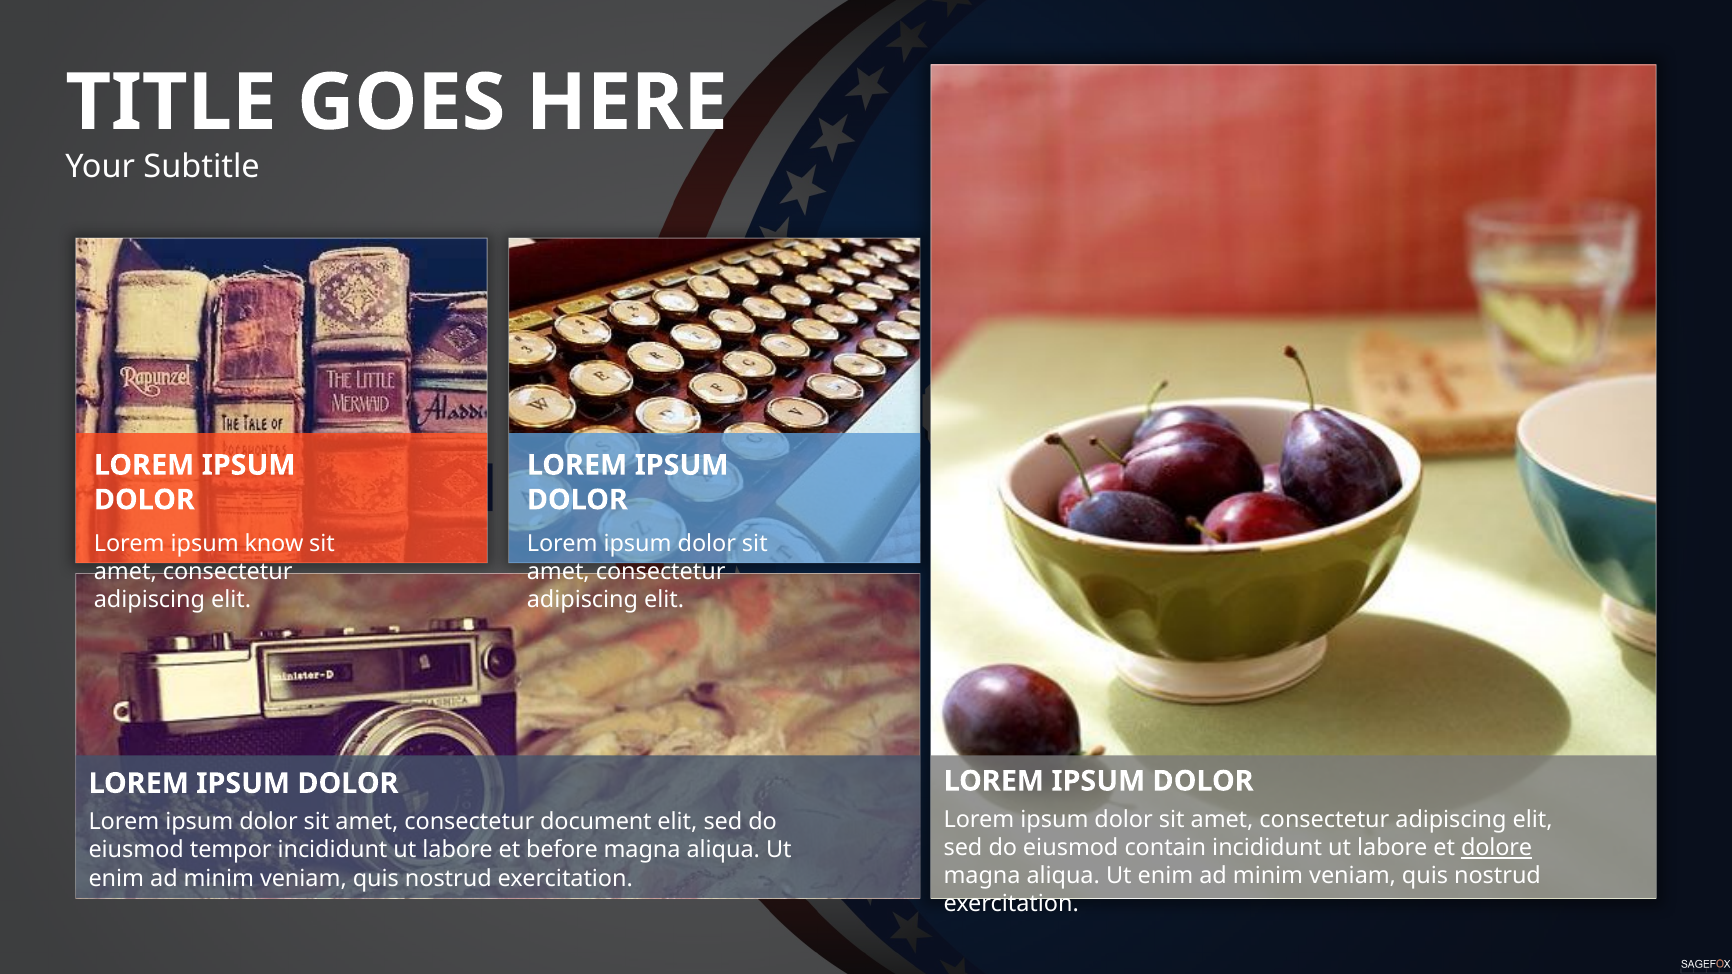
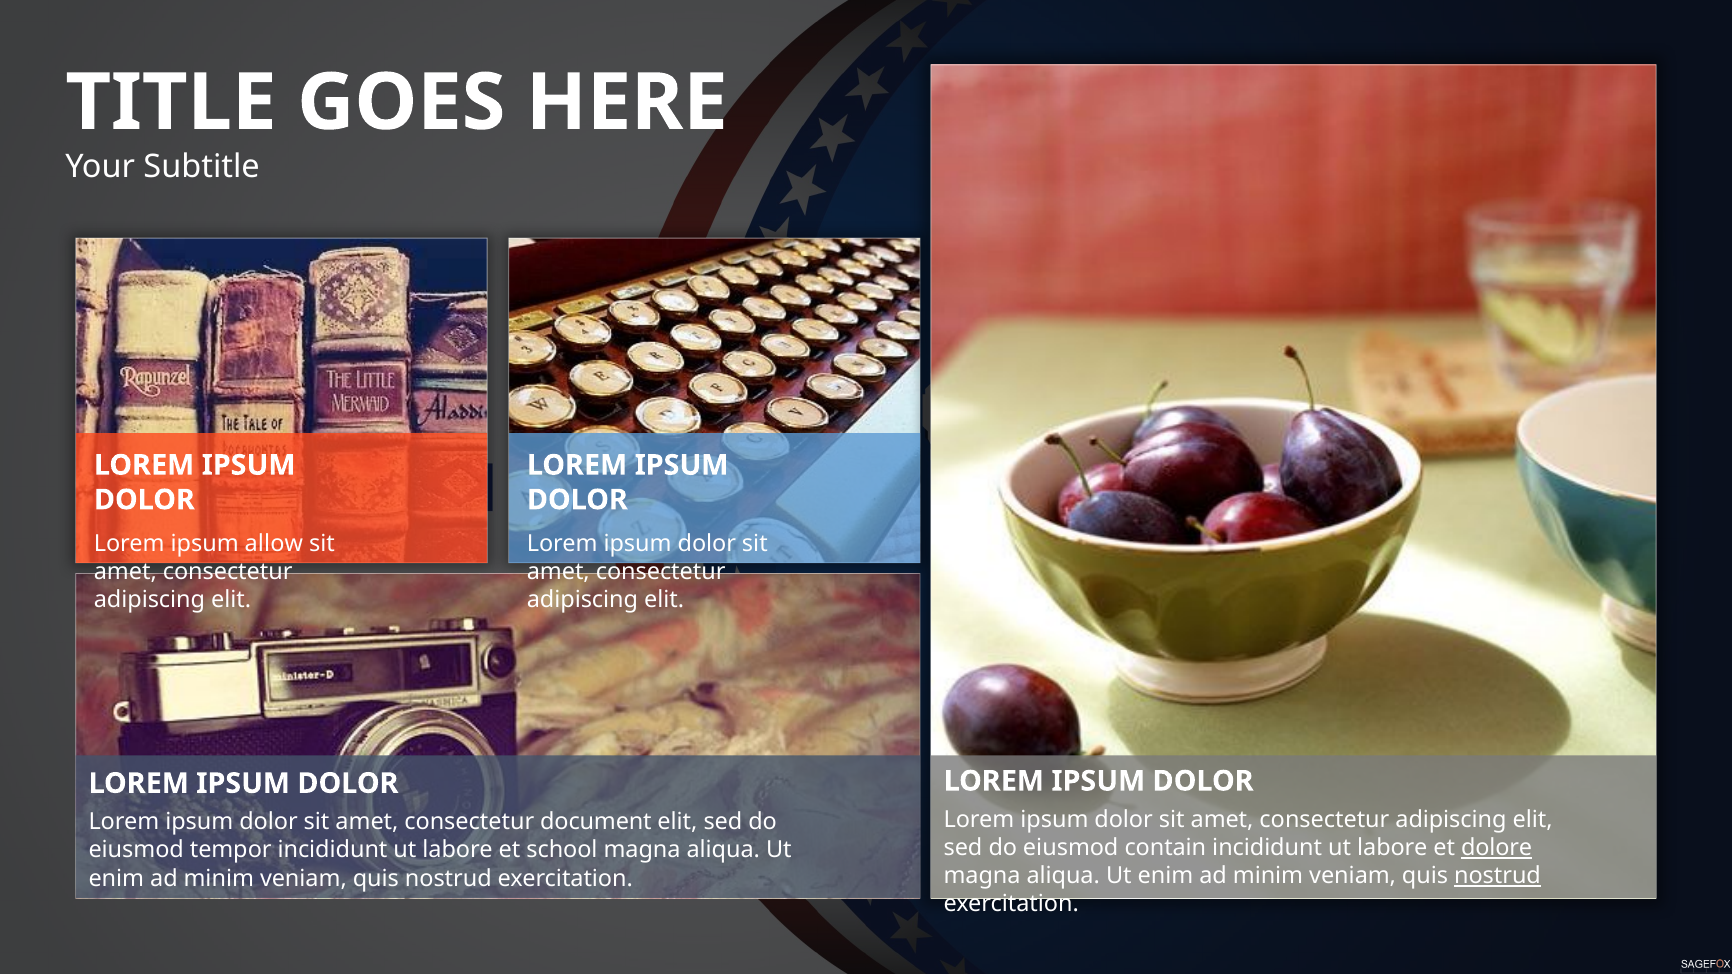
know: know -> allow (274, 544)
before: before -> school (562, 850)
nostrud underline: none -> present (1498, 876)
